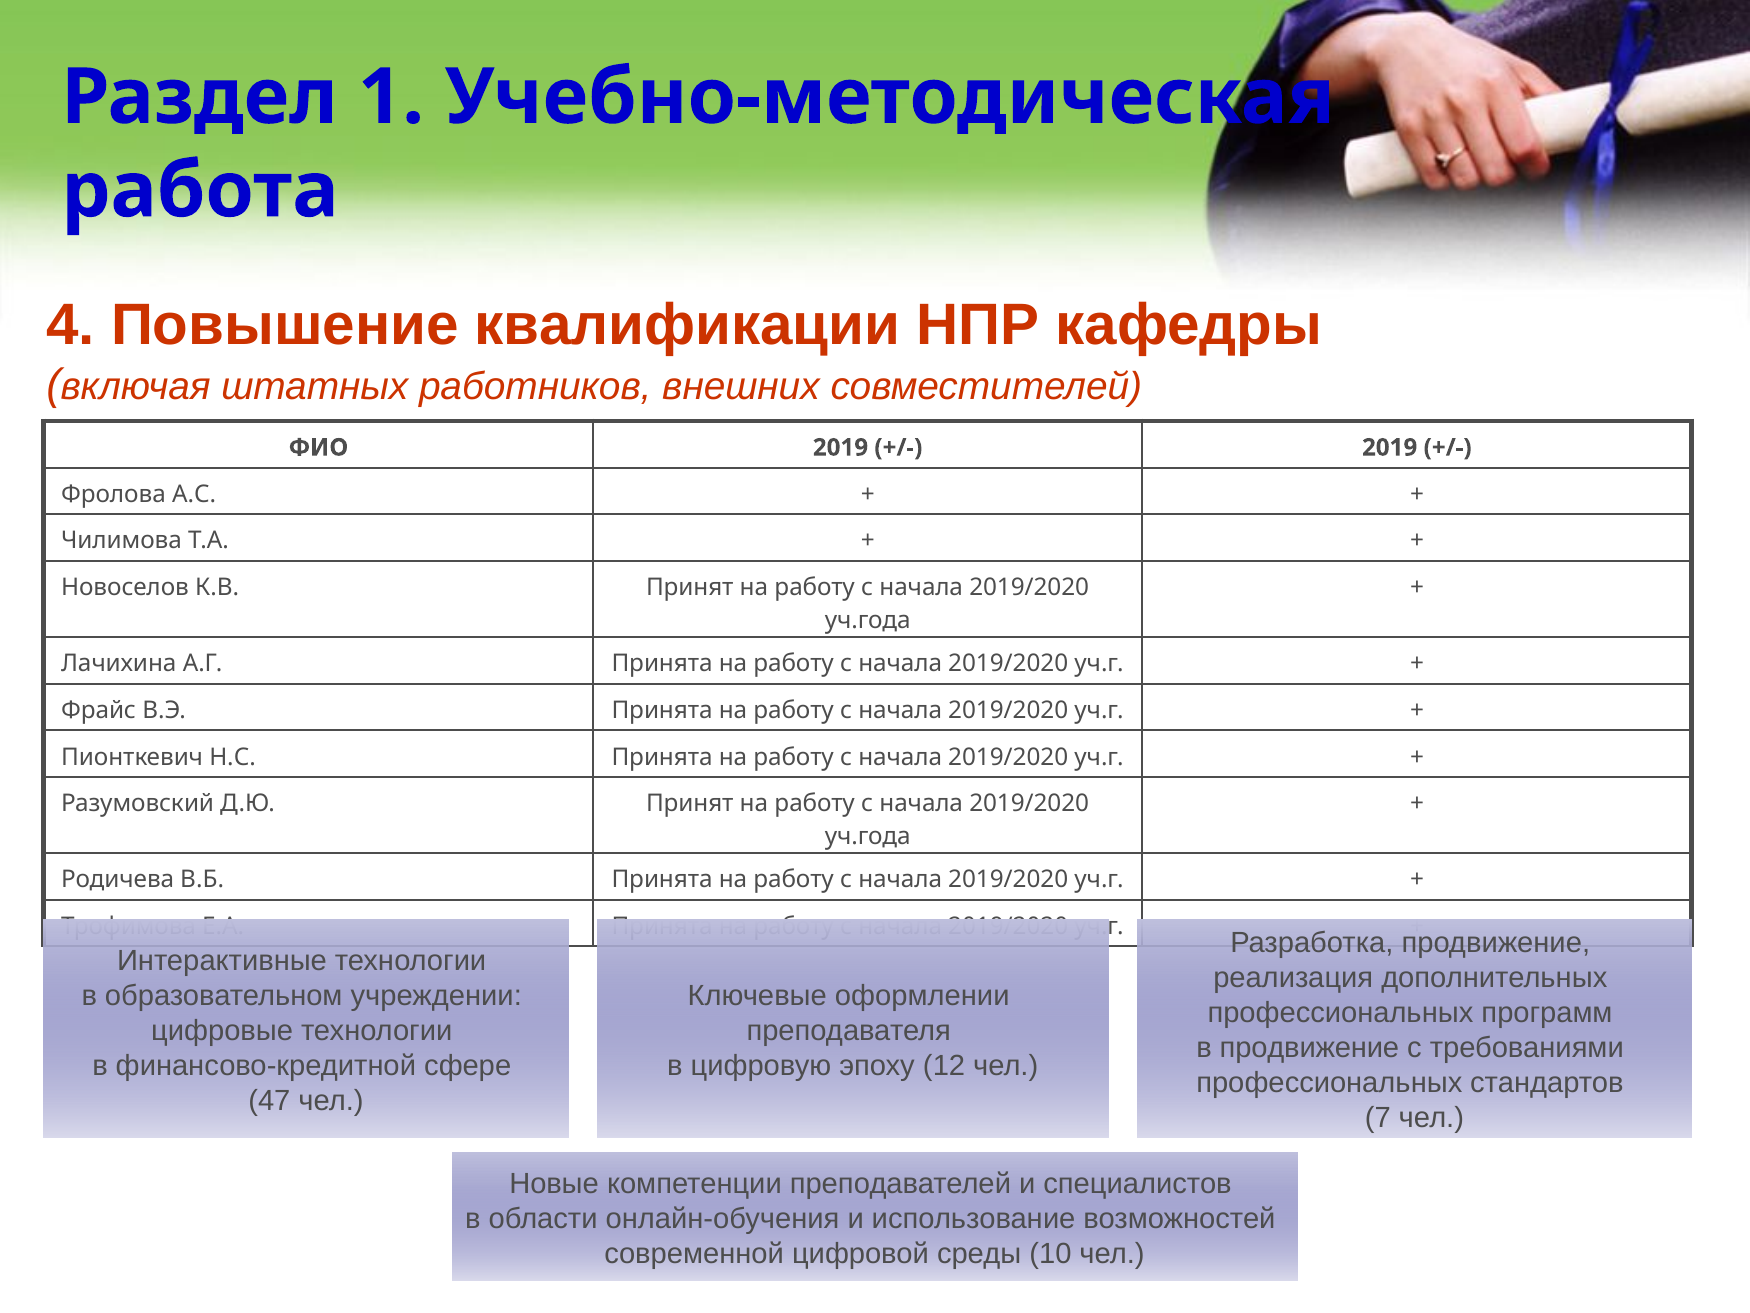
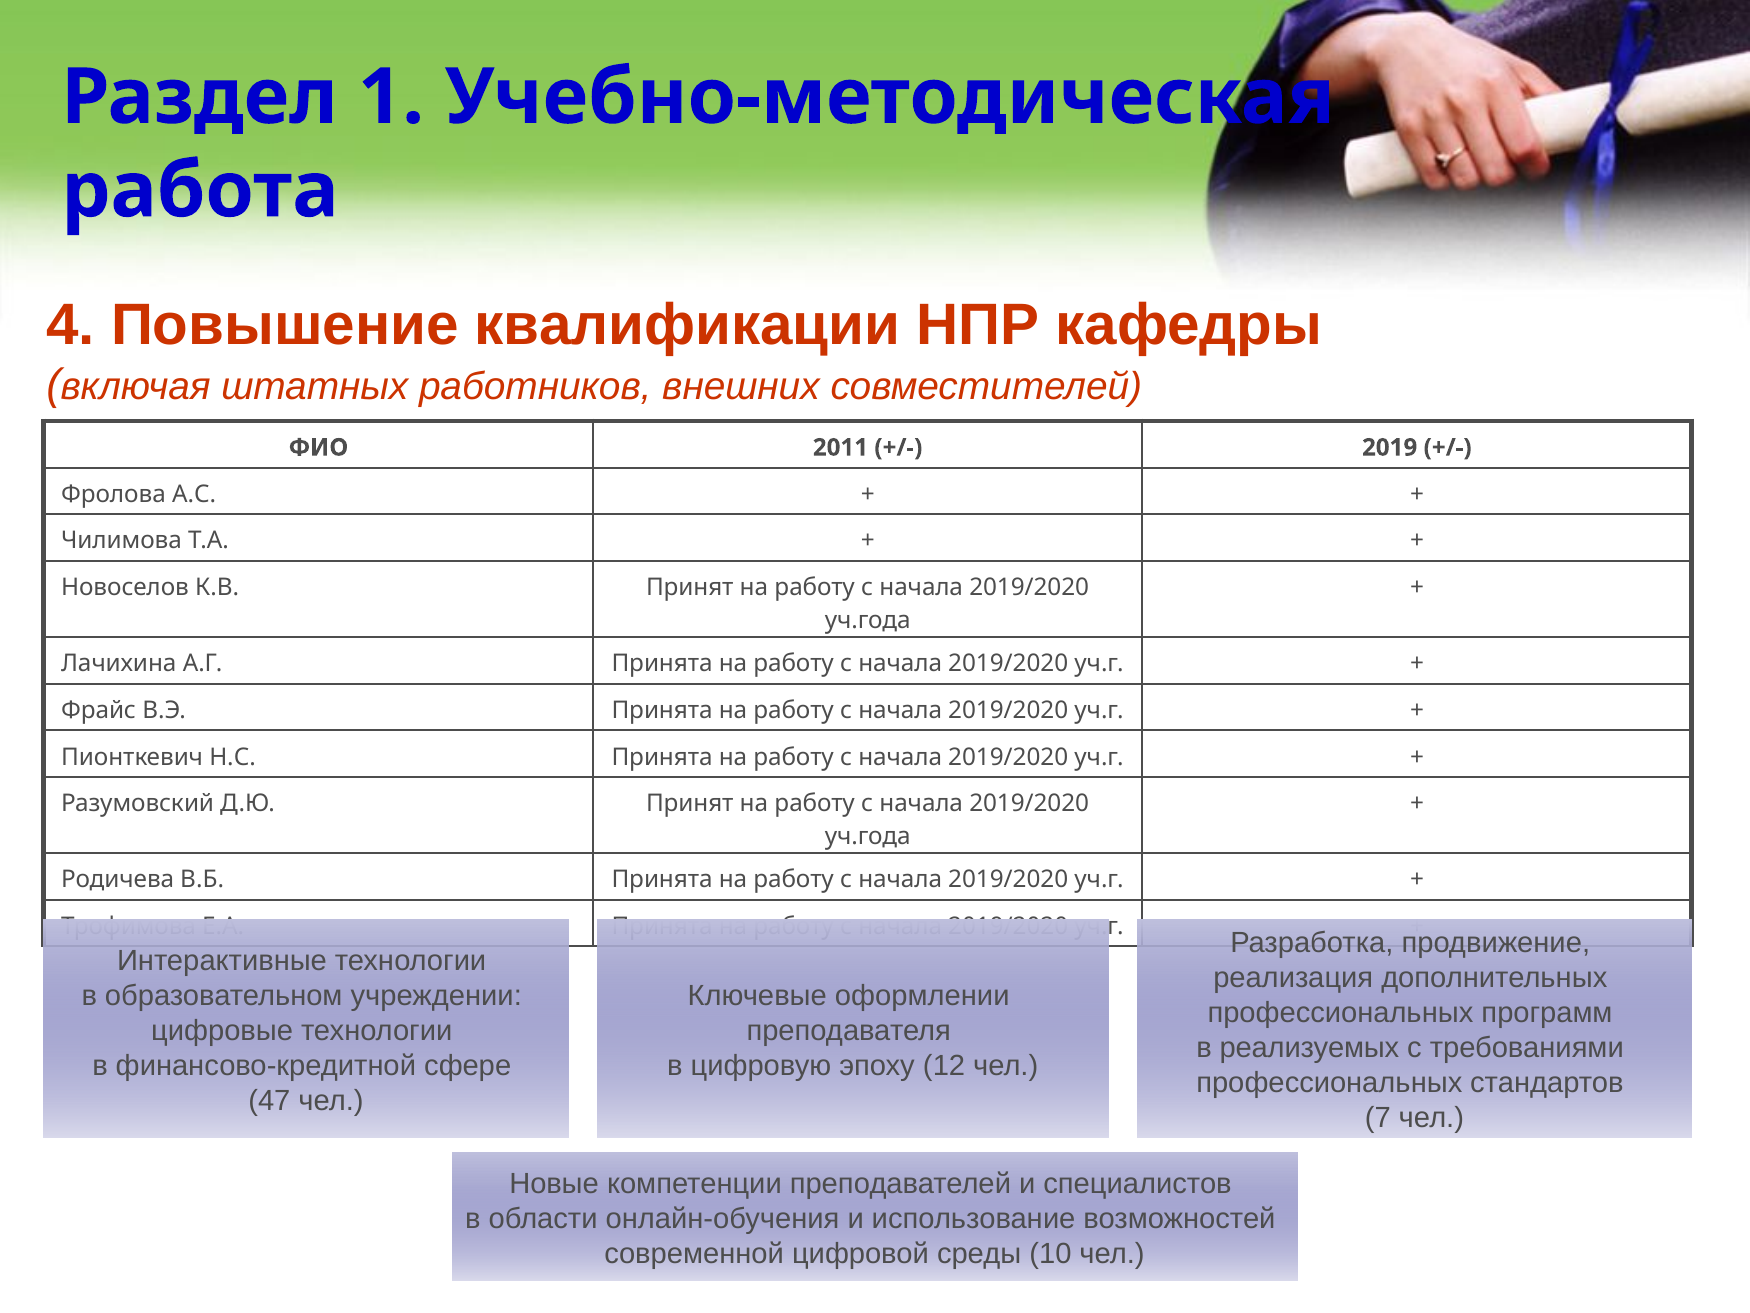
ФИО 2019: 2019 -> 2011 (840, 447)
в продвижение: продвижение -> реализуемых (1309, 1048)
